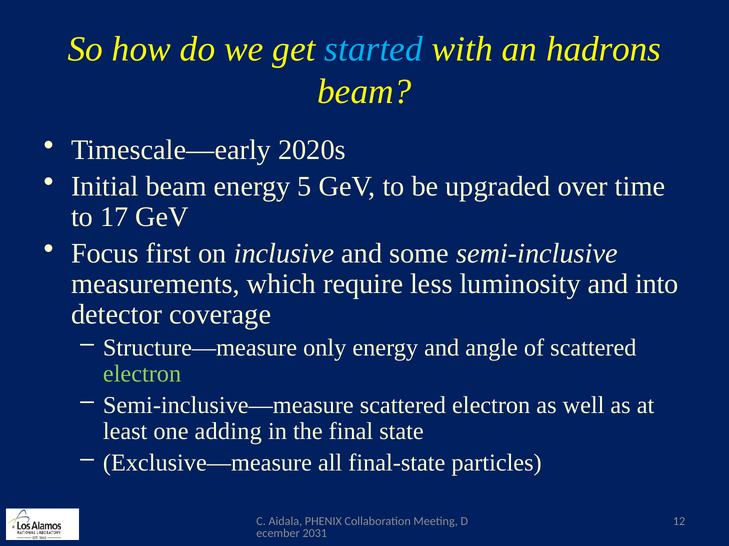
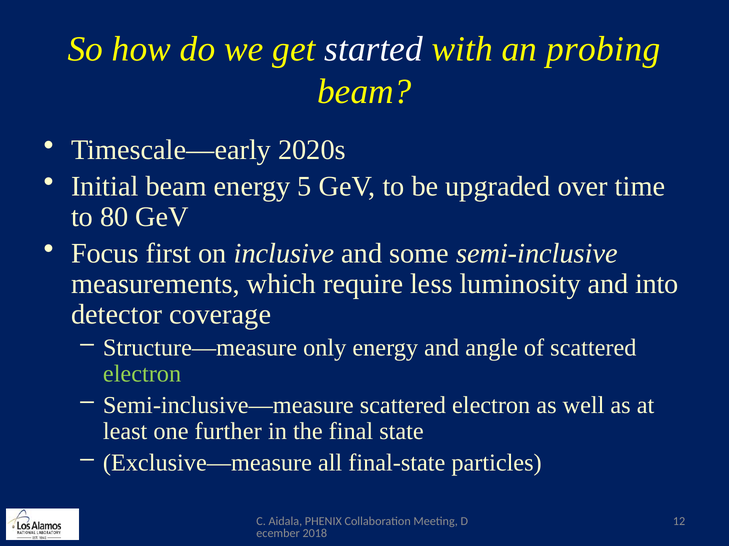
started colour: light blue -> white (374, 49)
hadrons: hadrons -> probing (603, 49)
17: 17 -> 80 (114, 217)
adding: adding -> further (228, 432)
2031: 2031 -> 2018 (315, 534)
